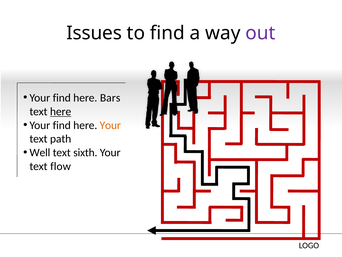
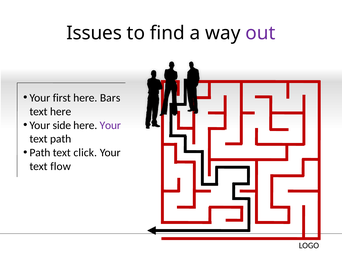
find: find -> first (62, 98)
here underline: present -> none (61, 111)
find: find -> side (62, 125)
Your colour: orange -> purple (110, 125)
Well: Well -> Path (40, 152)
sixth: sixth -> click (85, 152)
